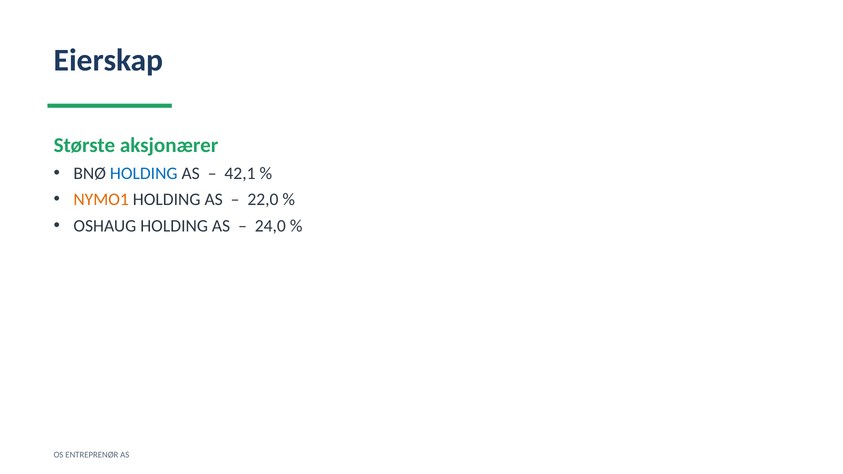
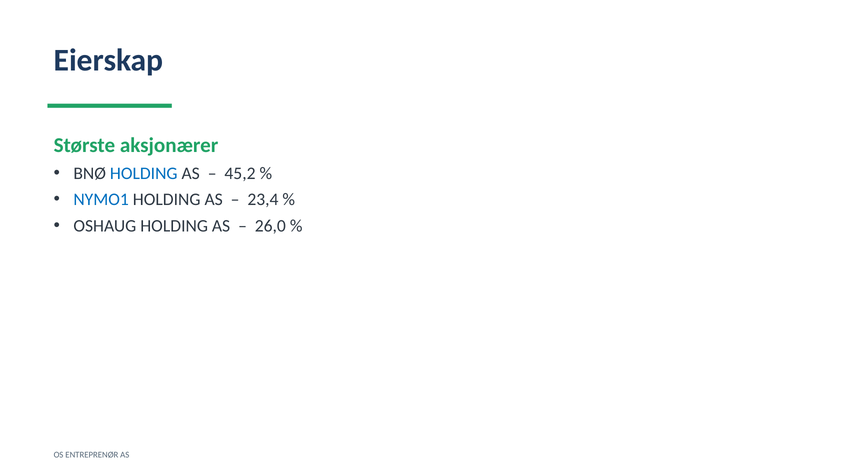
42,1: 42,1 -> 45,2 (240, 173)
NYMO1 colour: orange -> blue (101, 200)
22,0: 22,0 -> 23,4 (263, 200)
24,0: 24,0 -> 26,0 (270, 226)
